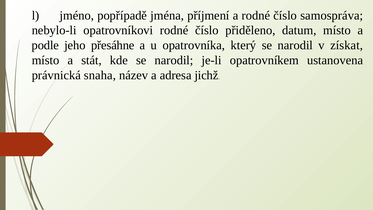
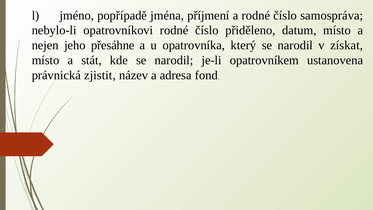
podle: podle -> nejen (45, 45)
snaha: snaha -> zjistit (100, 75)
jichž: jichž -> fond (206, 75)
